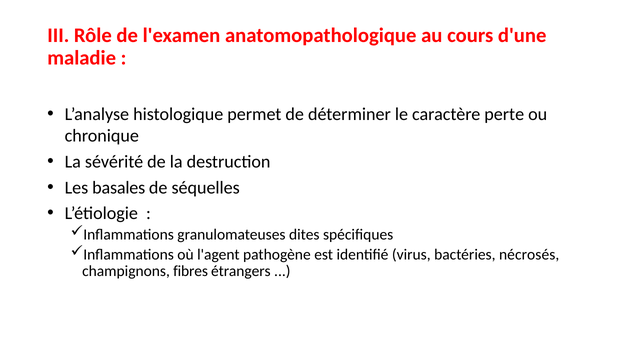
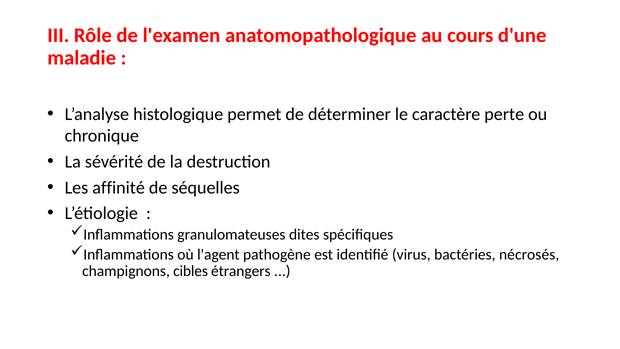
basales: basales -> affinité (119, 187)
fibres: fibres -> cibles (191, 271)
